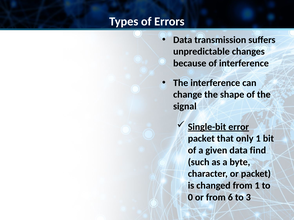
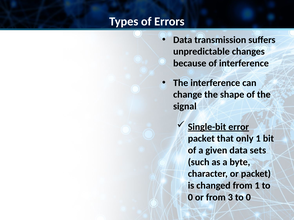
find: find -> sets (258, 151)
6: 6 -> 3 (230, 198)
3: 3 -> 0 (248, 198)
